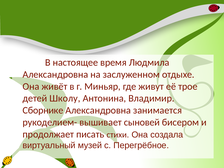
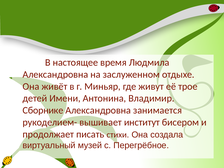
Школу: Школу -> Имени (65, 98)
сыновей: сыновей -> институт (142, 122)
